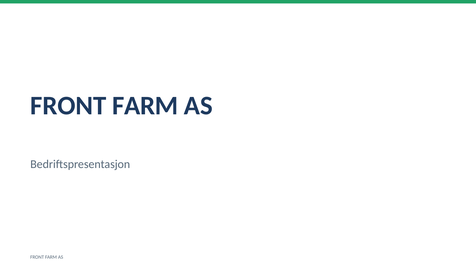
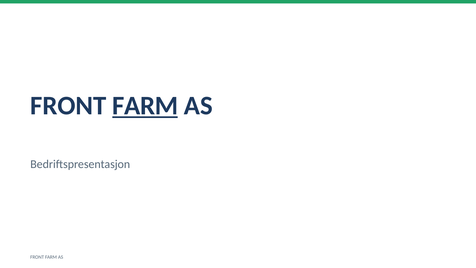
FARM underline: none -> present (145, 106)
